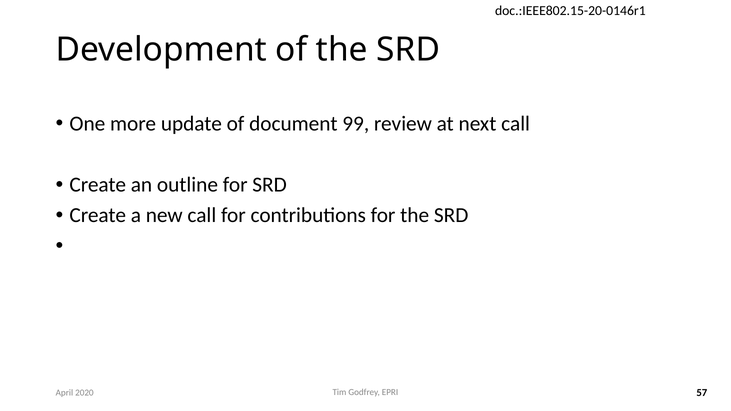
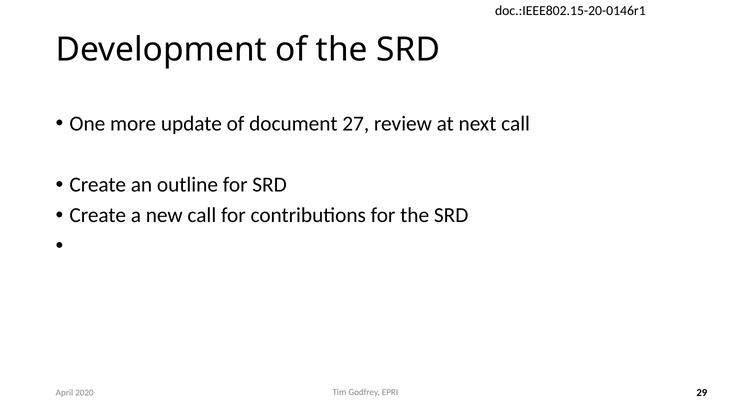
99: 99 -> 27 (356, 124)
57: 57 -> 29 (702, 393)
